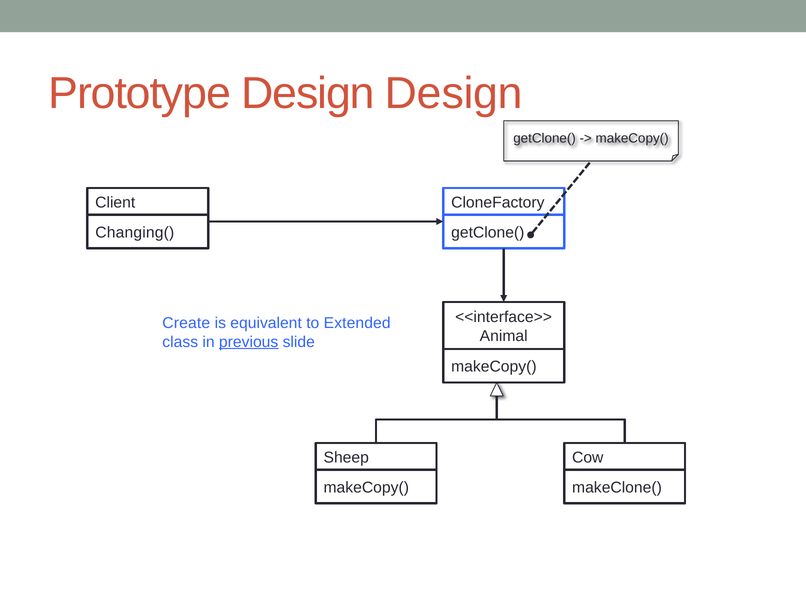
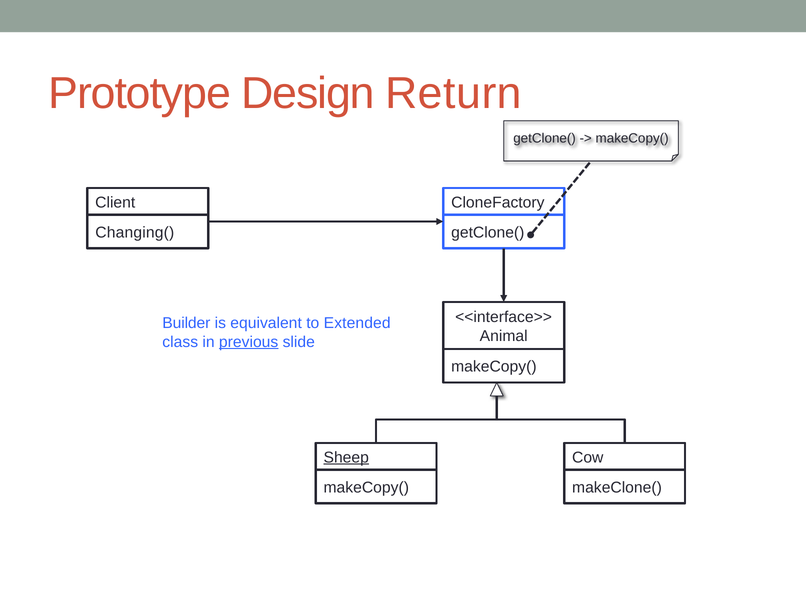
Design Design: Design -> Return (453, 94)
Create: Create -> Builder (186, 323)
Sheep underline: none -> present (346, 458)
